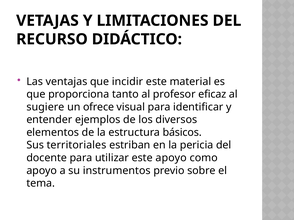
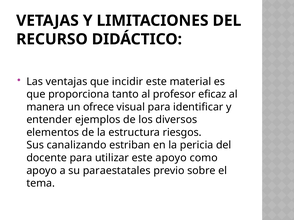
sugiere: sugiere -> manera (46, 107)
básicos: básicos -> riesgos (182, 133)
territoriales: territoriales -> canalizando (77, 145)
instrumentos: instrumentos -> paraestatales (117, 171)
